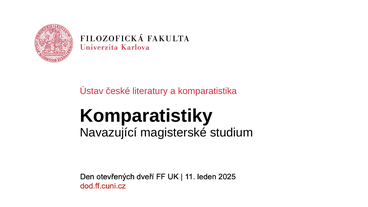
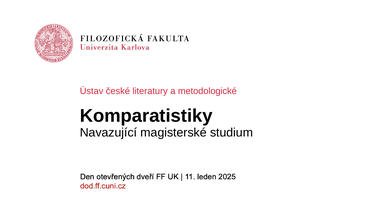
komparatistika: komparatistika -> metodologické (207, 91)
